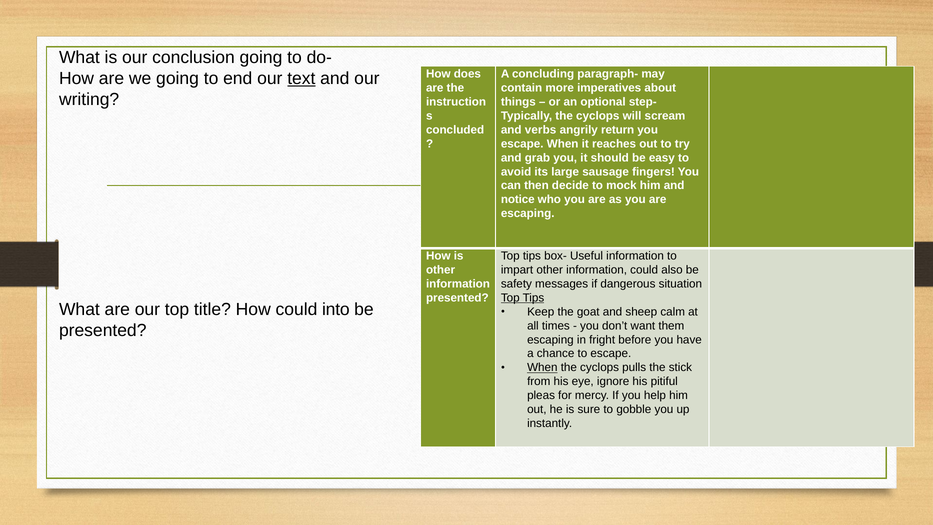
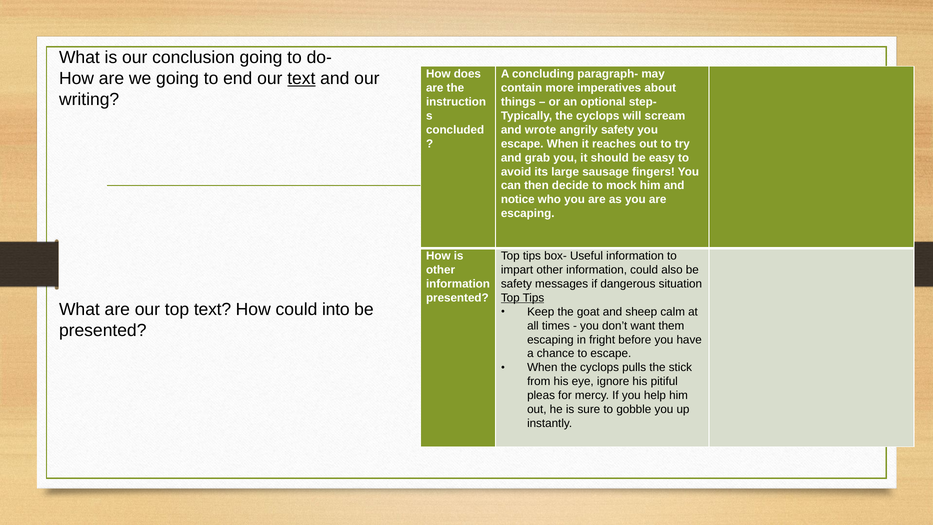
verbs: verbs -> wrote (541, 130)
angrily return: return -> safety (618, 130)
top title: title -> text (213, 309)
When underline: present -> none (542, 367)
